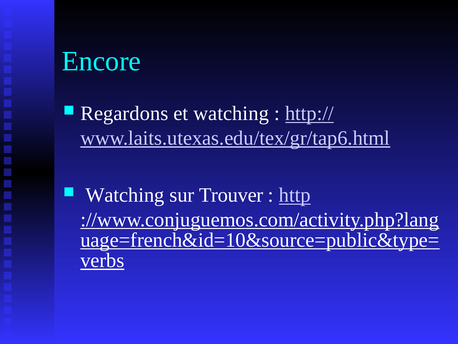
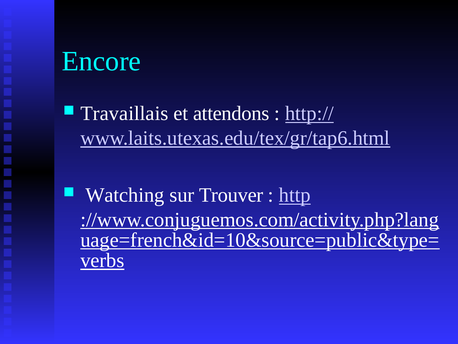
Regardons: Regardons -> Travaillais (124, 113)
et watching: watching -> attendons (231, 113)
